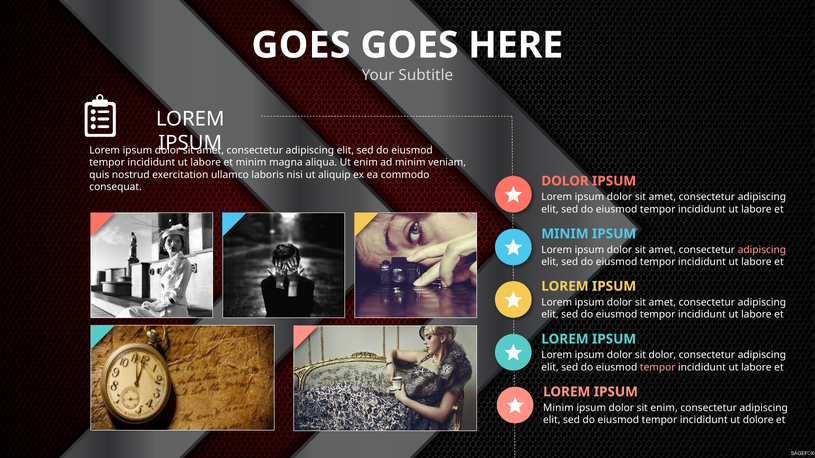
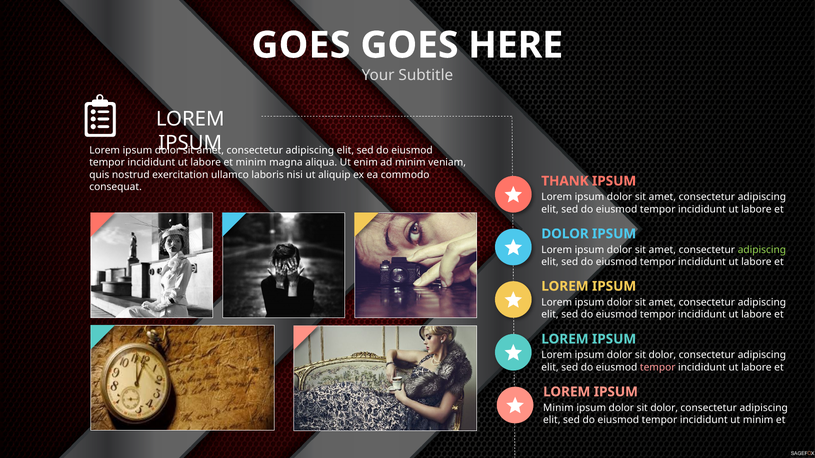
DOLOR: DOLOR -> THANK (565, 181)
MINIM: MINIM -> DOLOR (565, 234)
adipiscing colour: pink -> light green (762, 250)
enim: enim -> dolor (664, 408)
ut dolore: dolore -> minim (758, 420)
